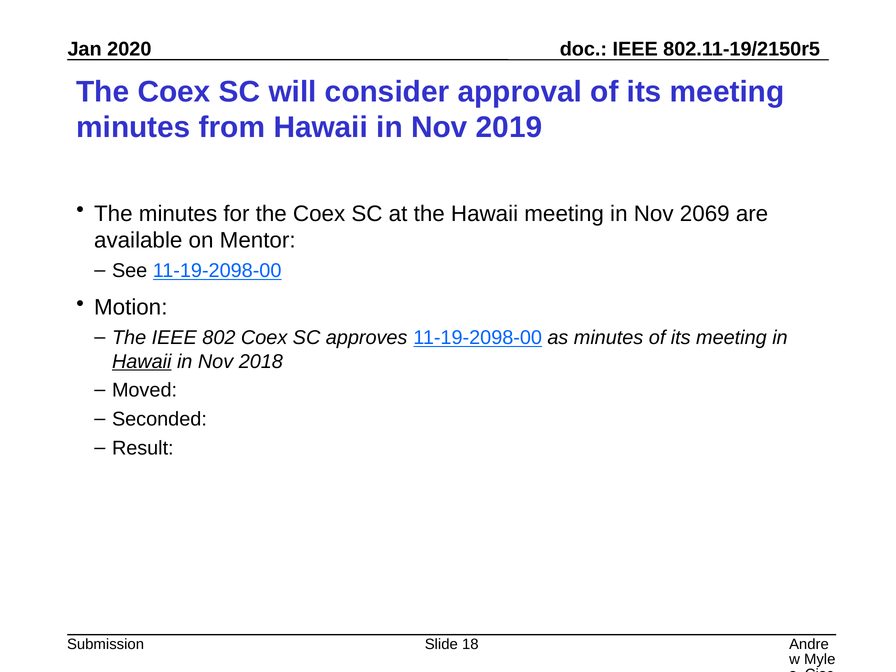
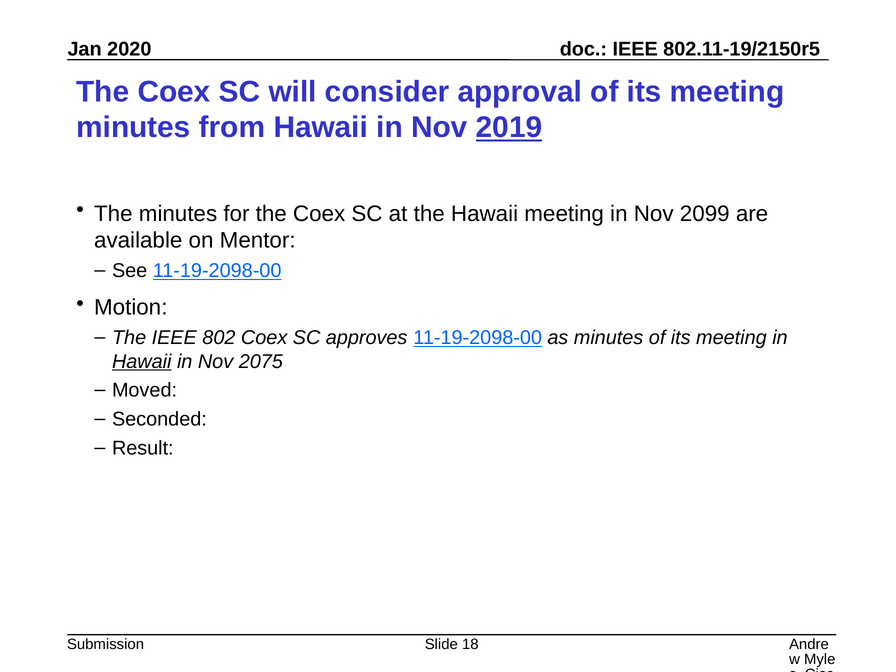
2019 underline: none -> present (509, 128)
2069: 2069 -> 2099 (705, 214)
2018: 2018 -> 2075 (261, 362)
